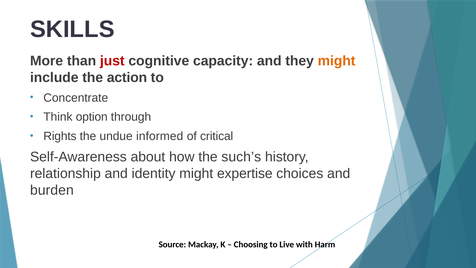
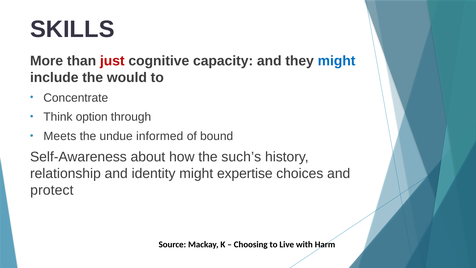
might colour: orange -> blue (337, 61)
action: action -> would (127, 77)
Rights: Rights -> Meets (60, 136)
critical: critical -> bound (217, 136)
burden: burden -> protect (52, 190)
